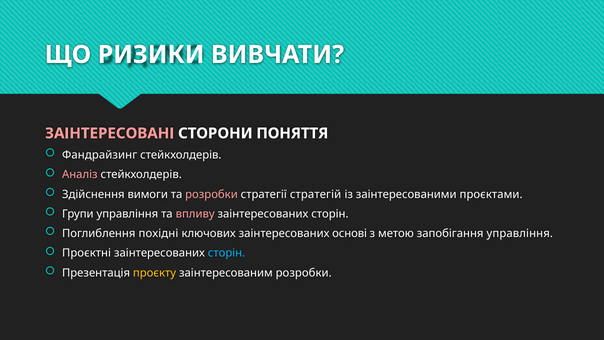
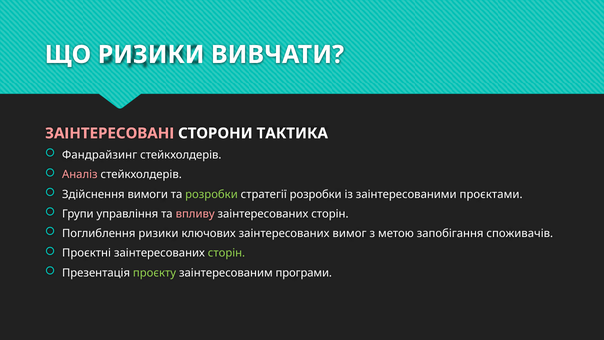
ПОНЯТТЯ: ПОНЯТТЯ -> ТАКТИКА (292, 133)
розробки colour: pink -> light green (212, 194)
стратегії стратегій: стратегій -> розробки (316, 194)
Поглиблення похідні: похідні -> ризики (158, 233)
основі: основі -> вимог (350, 233)
запобігання управління: управління -> споживачів (520, 233)
сторін colour: light blue -> light green (226, 253)
проєкту colour: yellow -> light green (155, 273)
заінтересованим розробки: розробки -> програми (304, 273)
